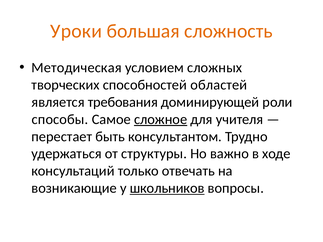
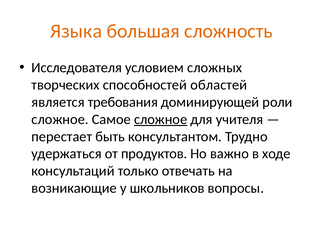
Уроки: Уроки -> Языка (76, 31)
Методическая: Методическая -> Исследователя (77, 68)
способы: способы -> сложное (60, 119)
структуры: структуры -> продуктов (154, 154)
школьников underline: present -> none (167, 188)
